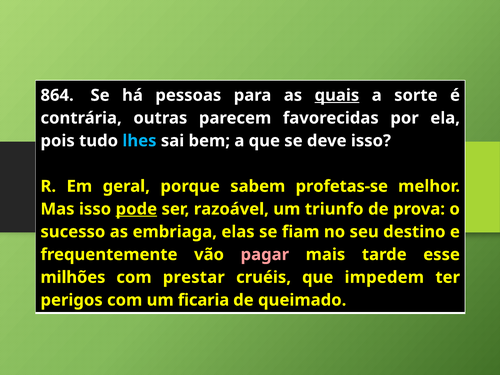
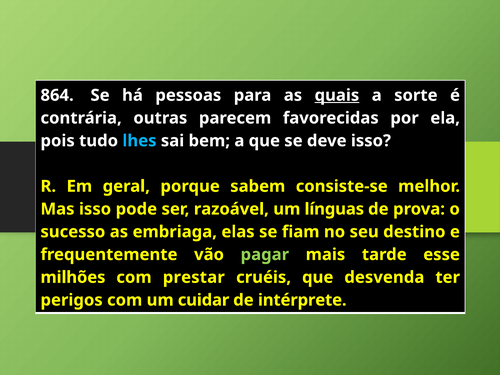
profetas-se: profetas-se -> consiste-se (342, 186)
pode underline: present -> none (136, 209)
triunfo: triunfo -> línguas (334, 209)
pagar colour: pink -> light green (265, 255)
impedem: impedem -> desvenda (384, 277)
ficaria: ficaria -> cuidar (204, 300)
queimado: queimado -> intérprete (302, 300)
